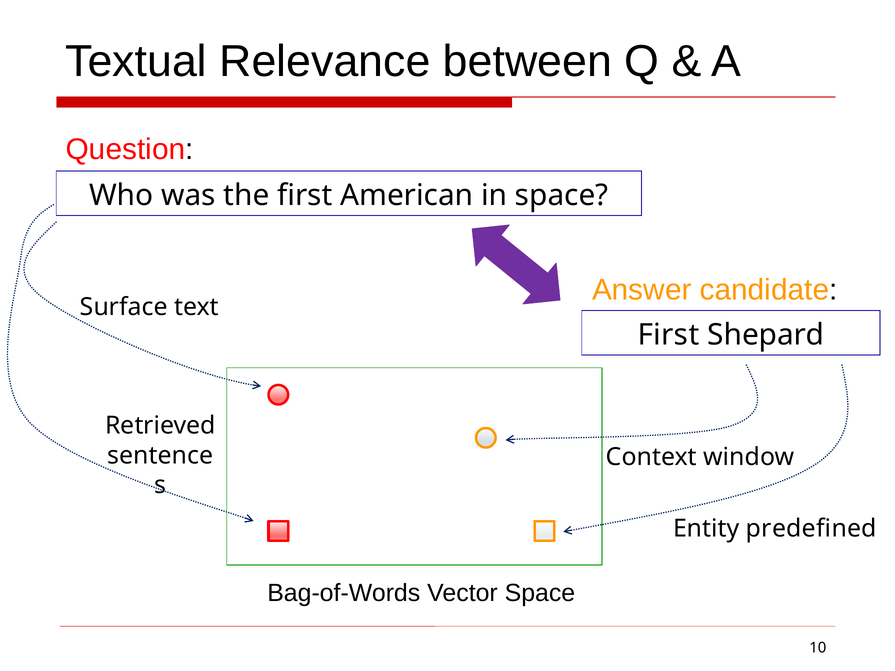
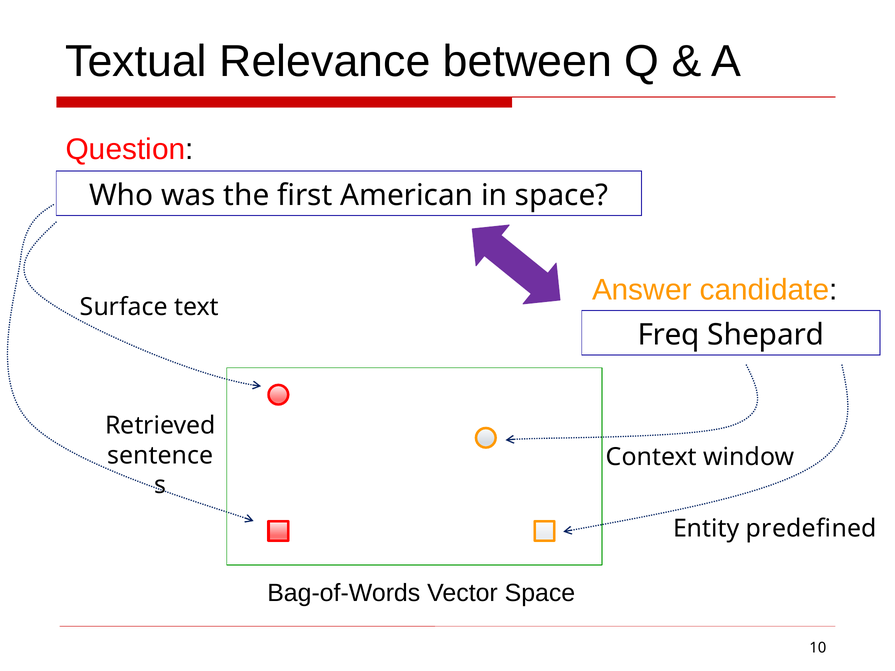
First: First -> Freq (669, 335)
